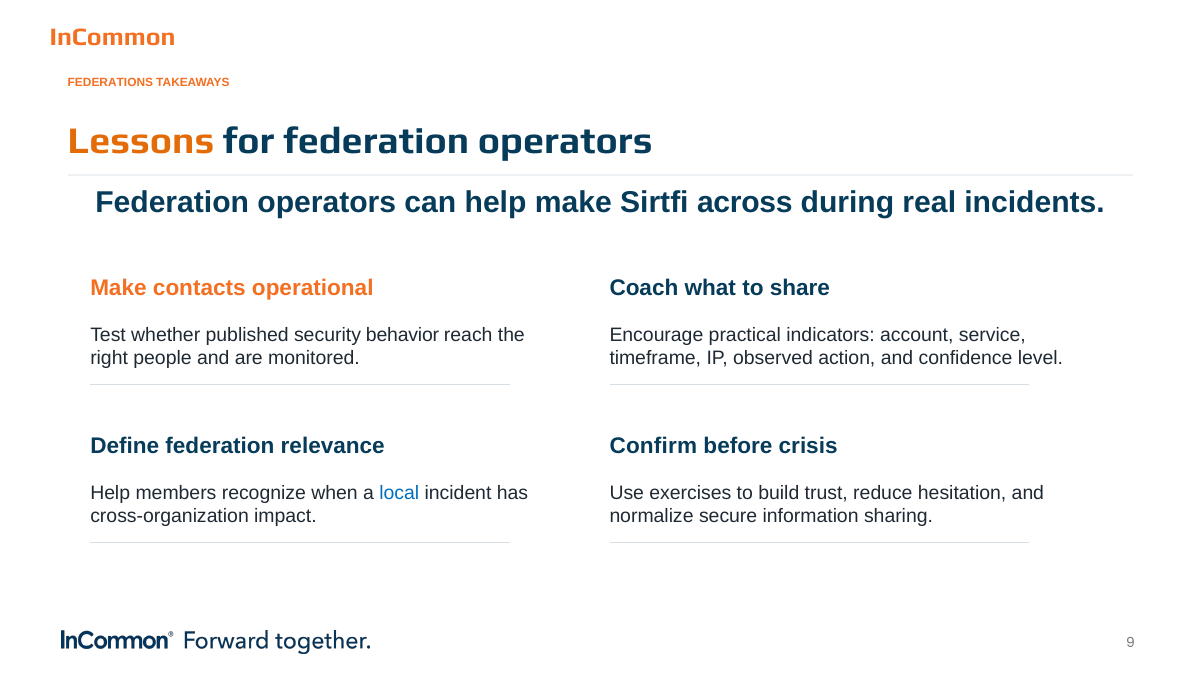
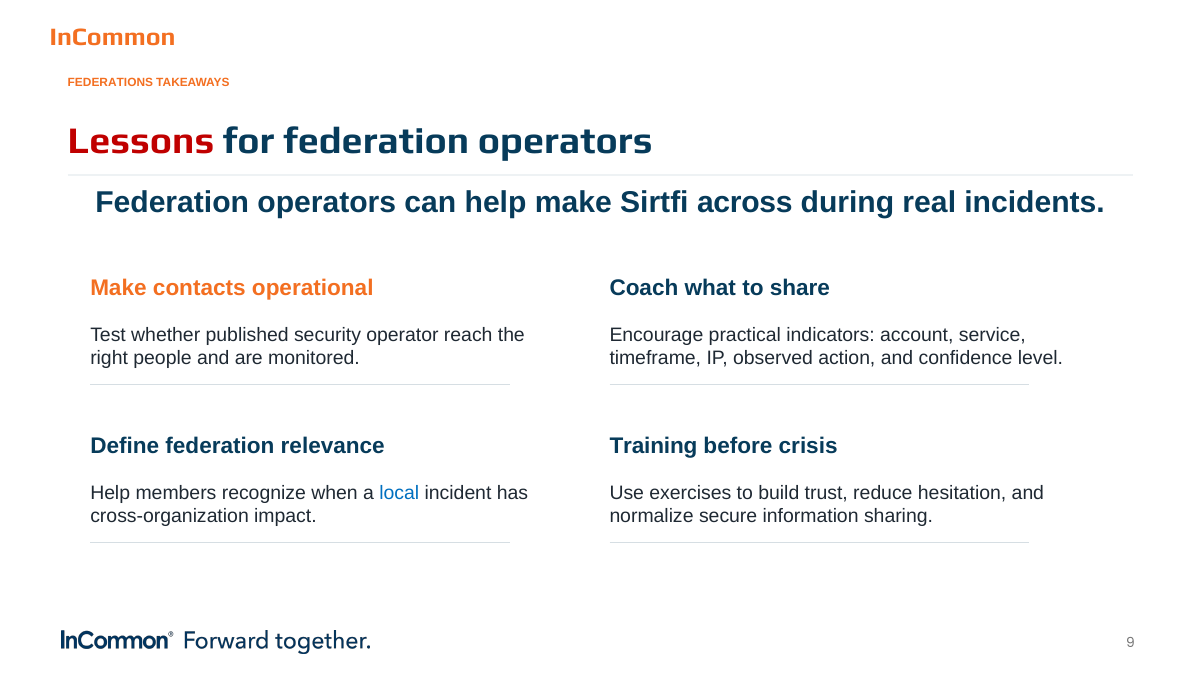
Lessons colour: orange -> red (141, 141)
behavior: behavior -> operator (402, 335)
Confirm: Confirm -> Training (653, 446)
